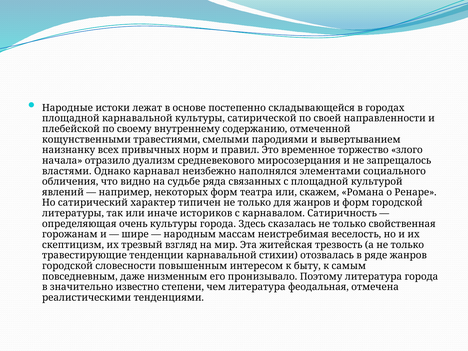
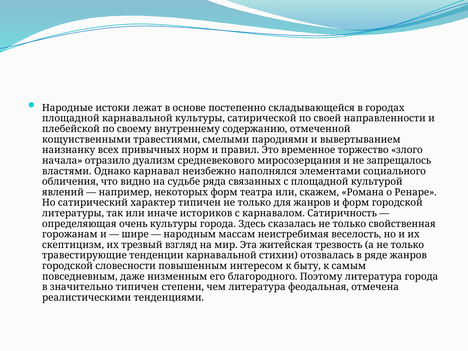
пронизывало: пронизывало -> благородного (263, 277)
значительно известно: известно -> типичен (137, 287)
